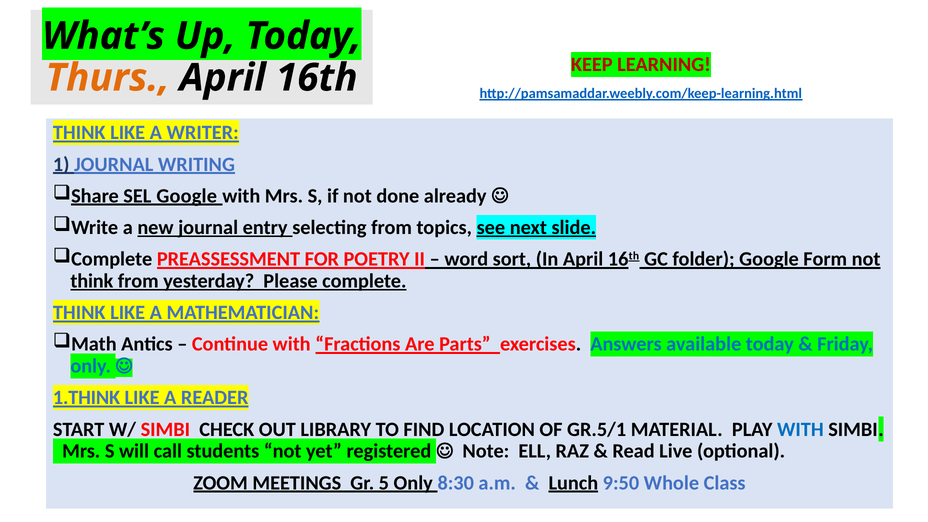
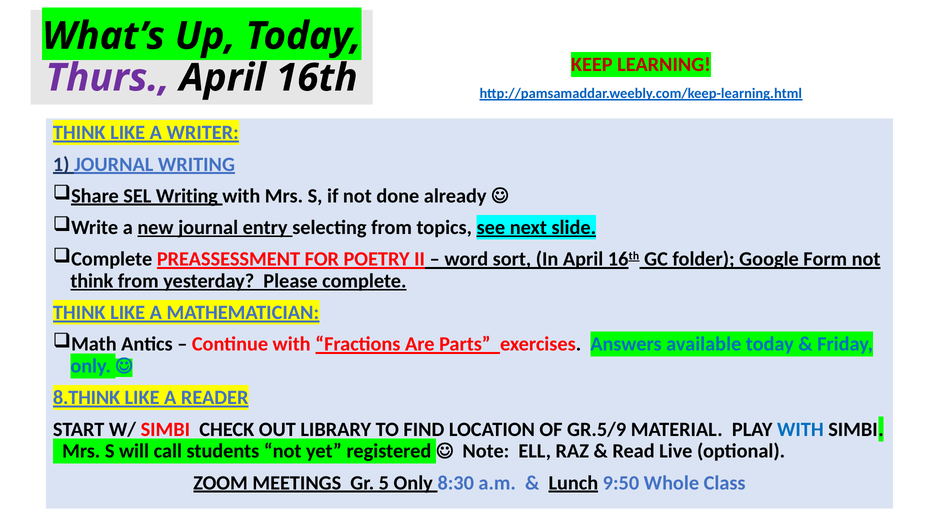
Thurs colour: orange -> purple (107, 78)
SEL Google: Google -> Writing (187, 196)
1.THINK: 1.THINK -> 8.THINK (87, 398)
GR.5/1: GR.5/1 -> GR.5/9 (597, 429)
